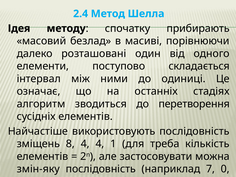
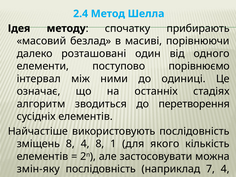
складається: складається -> порівнюємо (199, 66)
4 4: 4 -> 8 (100, 144)
треба: треба -> якого (165, 144)
7 0: 0 -> 4 (225, 169)
